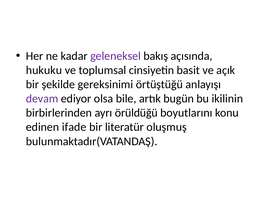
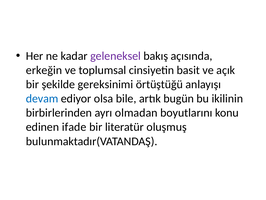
hukuku: hukuku -> erkeğin (44, 70)
devam colour: purple -> blue (42, 98)
örüldüğü: örüldüğü -> olmadan (136, 113)
